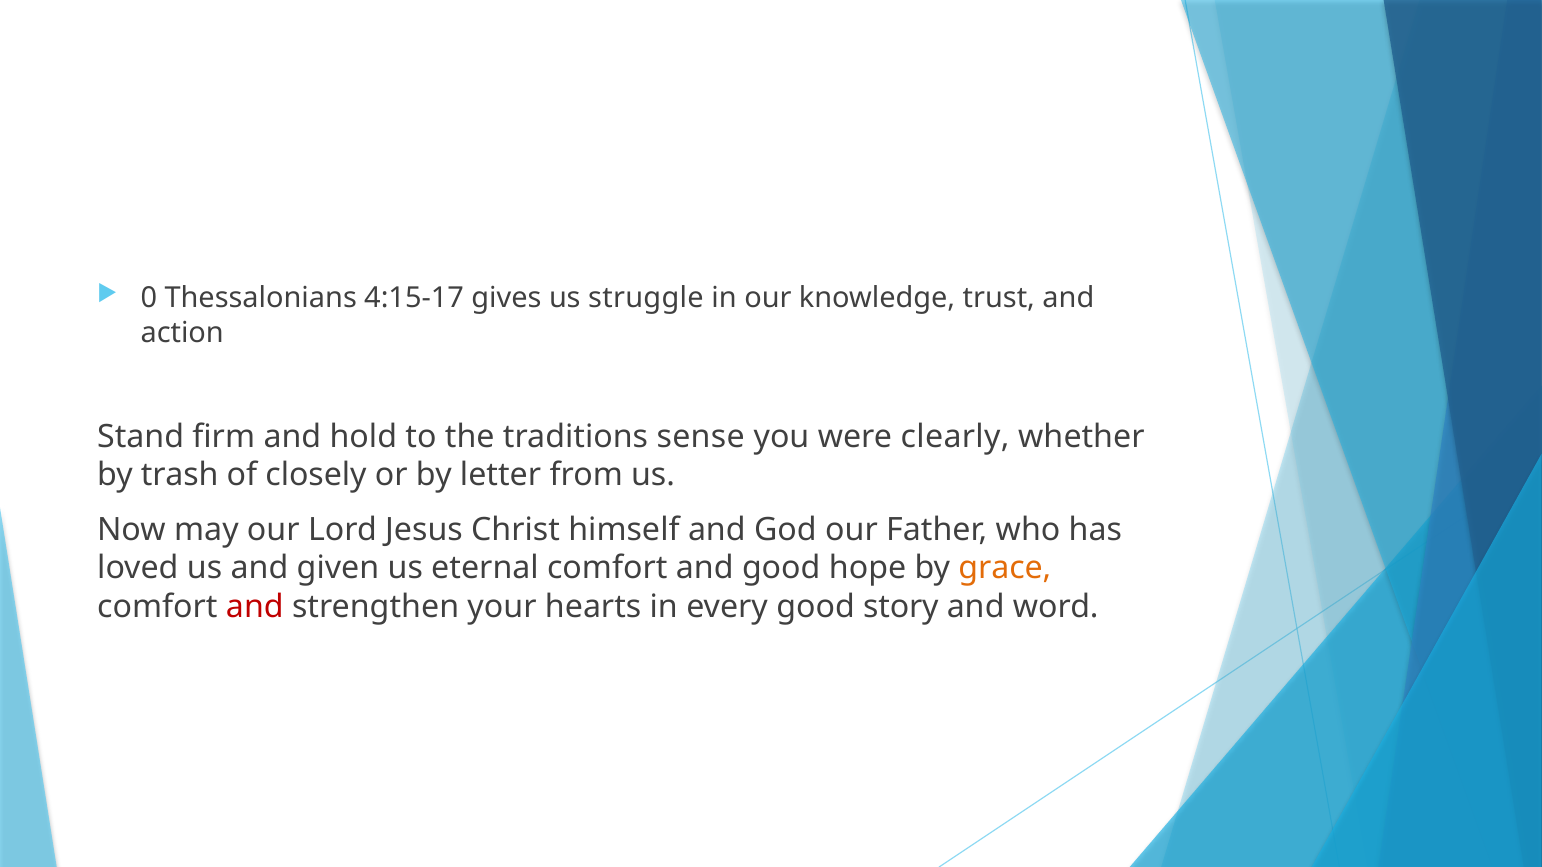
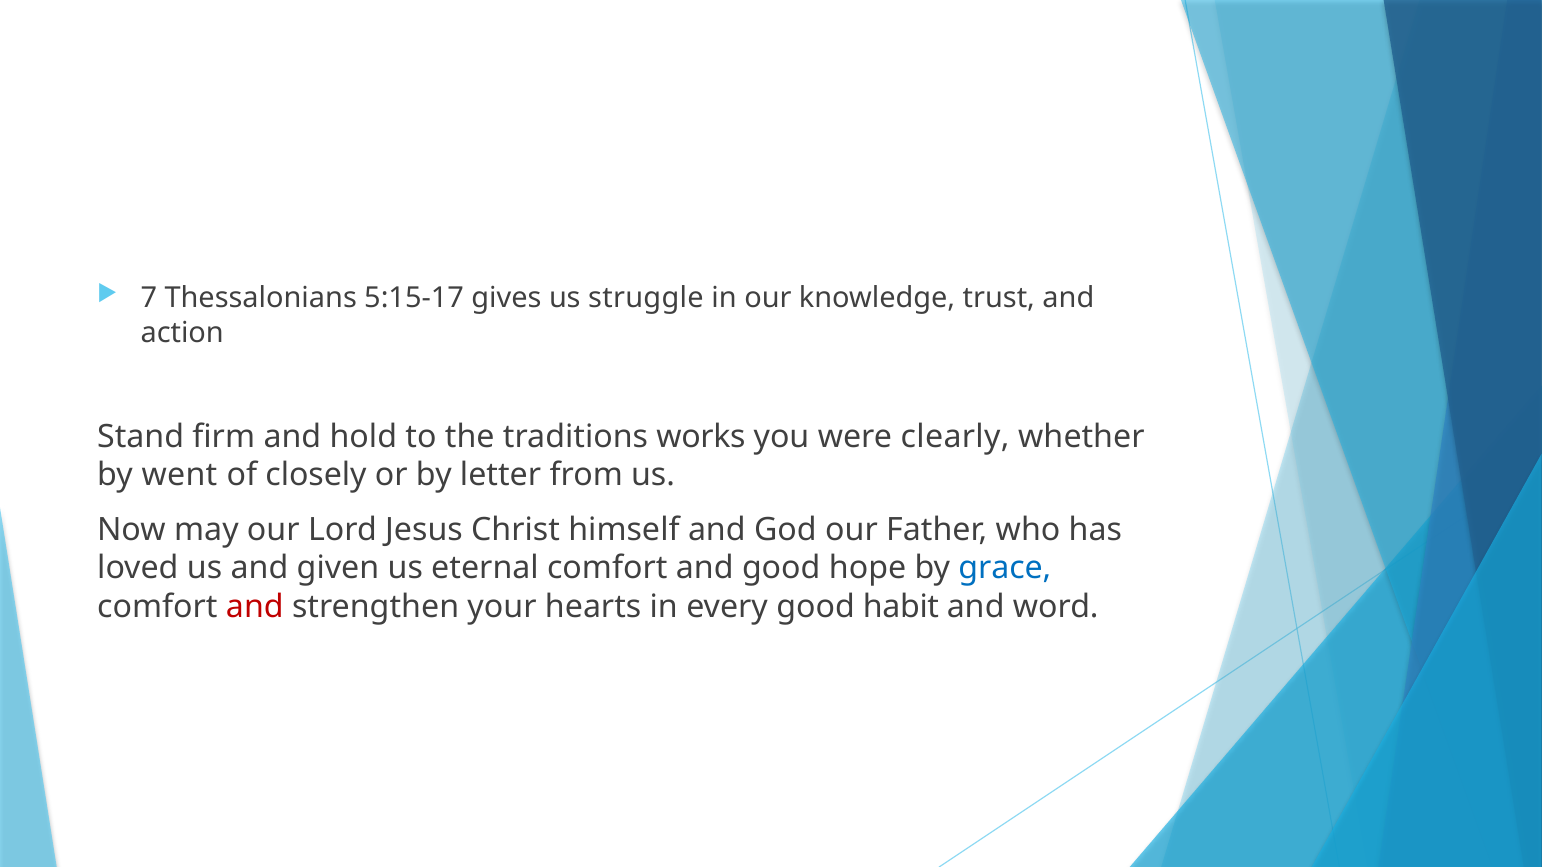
0: 0 -> 7 (149, 298)
4:15-17: 4:15-17 -> 5:15-17 (414, 298)
sense: sense -> works (701, 437)
trash: trash -> went (179, 475)
grace colour: orange -> blue (1005, 569)
story: story -> habit (901, 607)
